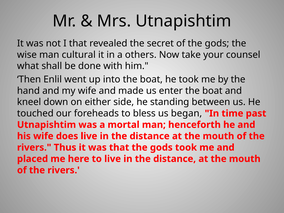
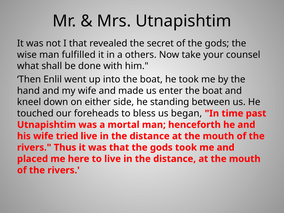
cultural: cultural -> fulfilled (79, 55)
does: does -> tried (67, 136)
